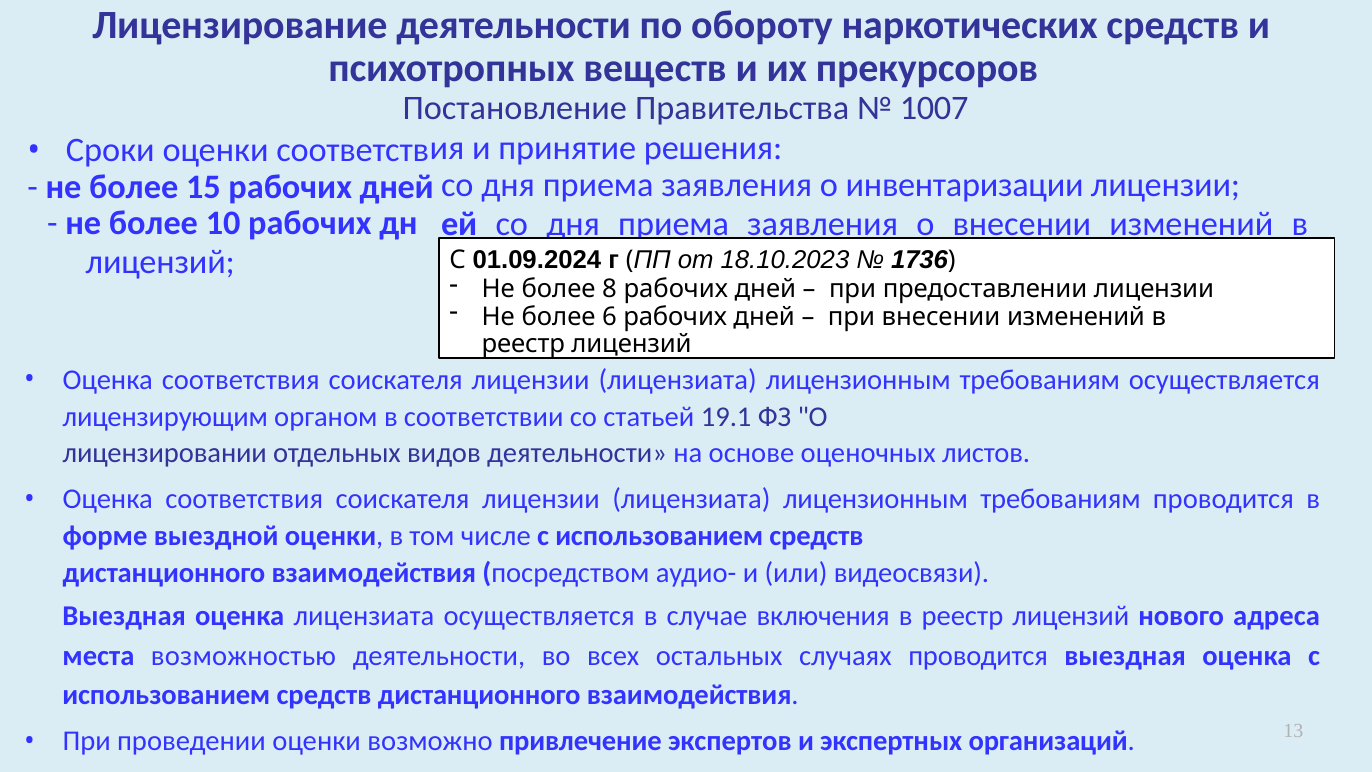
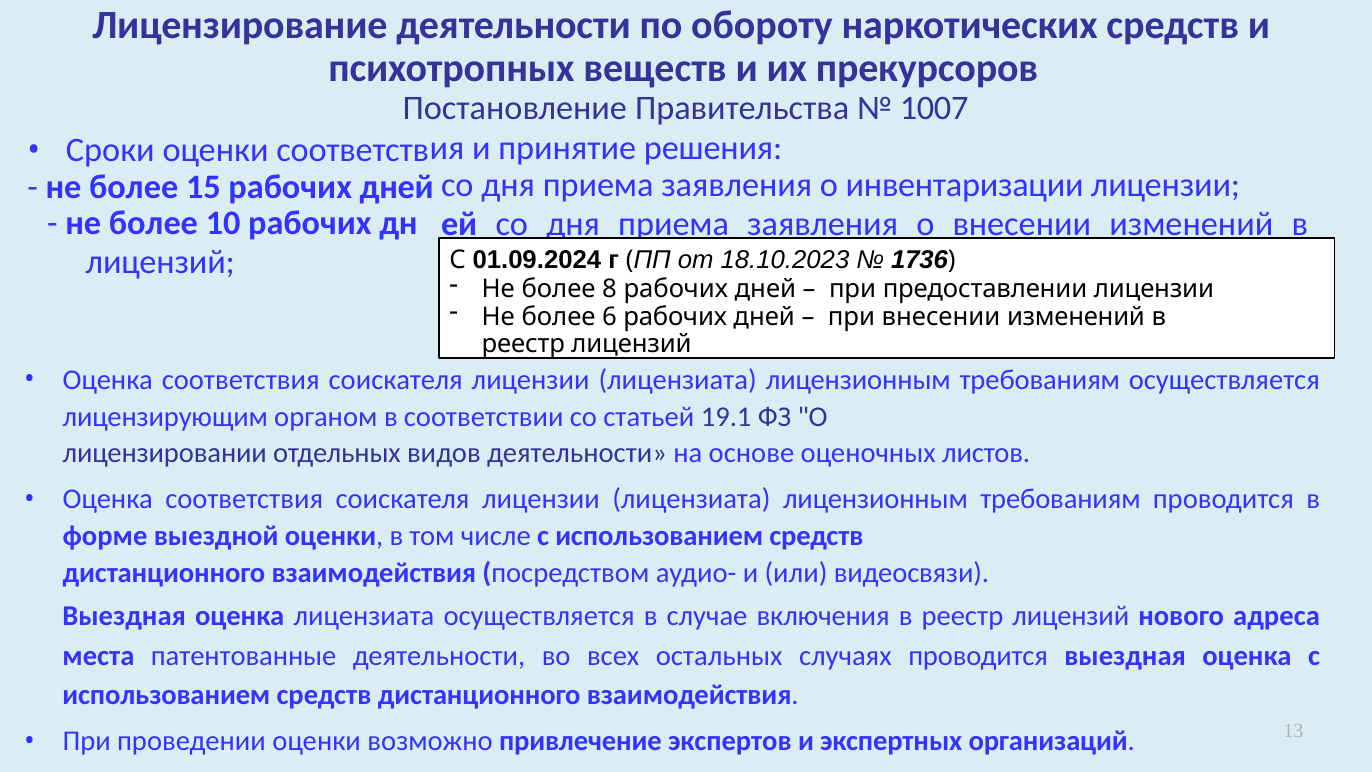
возможностью: возможностью -> патентованные (244, 655)
